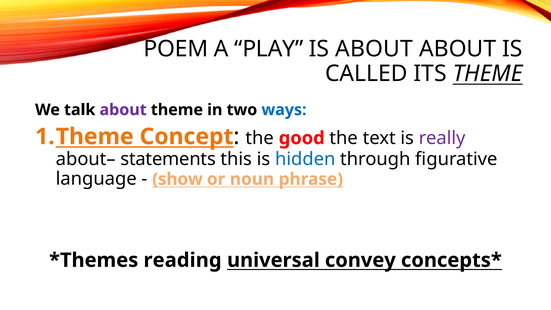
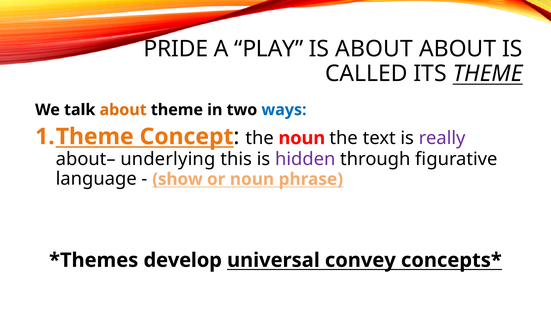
POEM: POEM -> PRIDE (176, 49)
about colour: purple -> orange (123, 110)
the good: good -> noun (302, 138)
statements: statements -> underlying (168, 159)
hidden colour: blue -> purple (305, 159)
reading: reading -> develop (183, 260)
